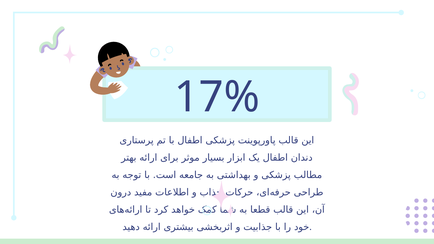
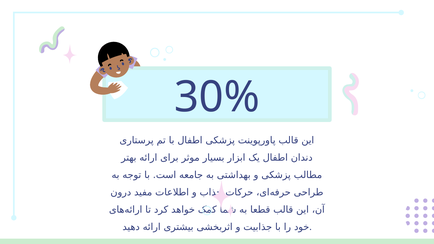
17%: 17% -> 30% (217, 97)
